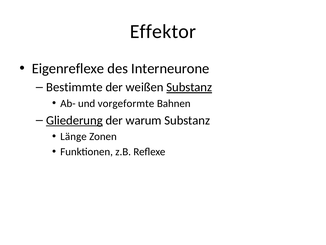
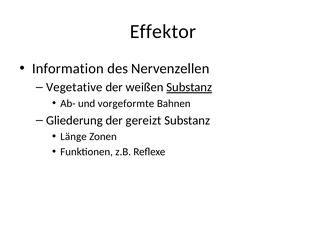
Eigenreflexe: Eigenreflexe -> Information (68, 68)
Interneurone: Interneurone -> Nervenzellen (170, 68)
Bestimmte: Bestimmte -> Vegetative (74, 87)
Gliederung underline: present -> none (74, 120)
warum: warum -> gereizt (144, 120)
